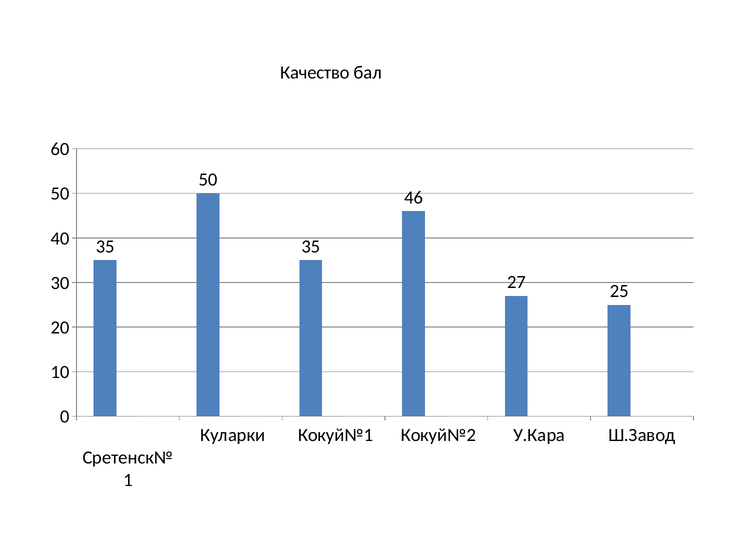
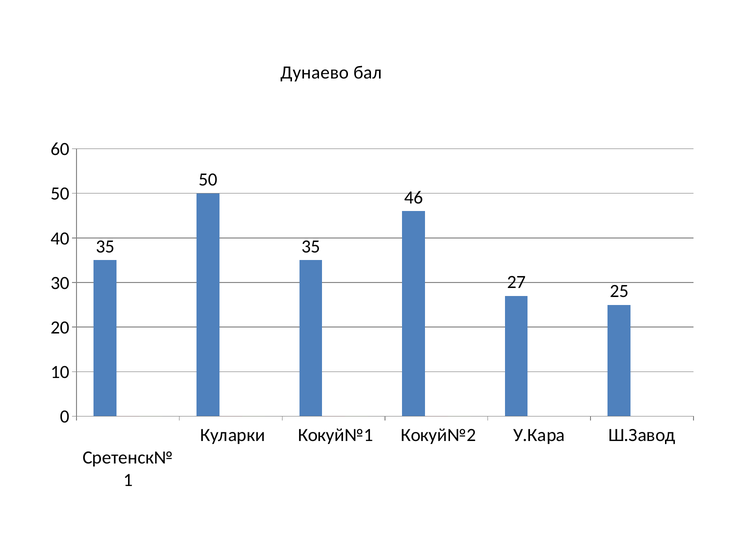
Качество: Качество -> Дунаево (315, 72)
